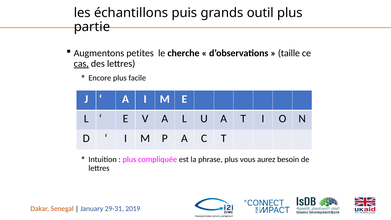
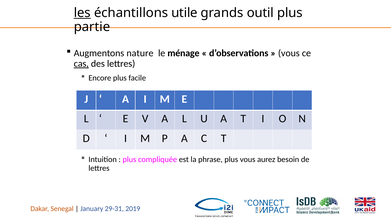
les underline: none -> present (82, 13)
puis: puis -> utile (184, 13)
petites: petites -> nature (140, 53)
cherche: cherche -> ménage (184, 53)
taille: taille -> vous (289, 53)
